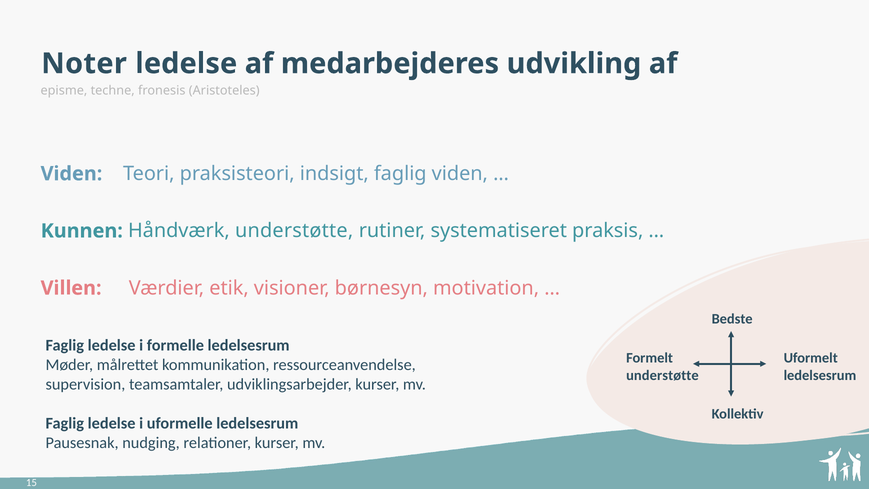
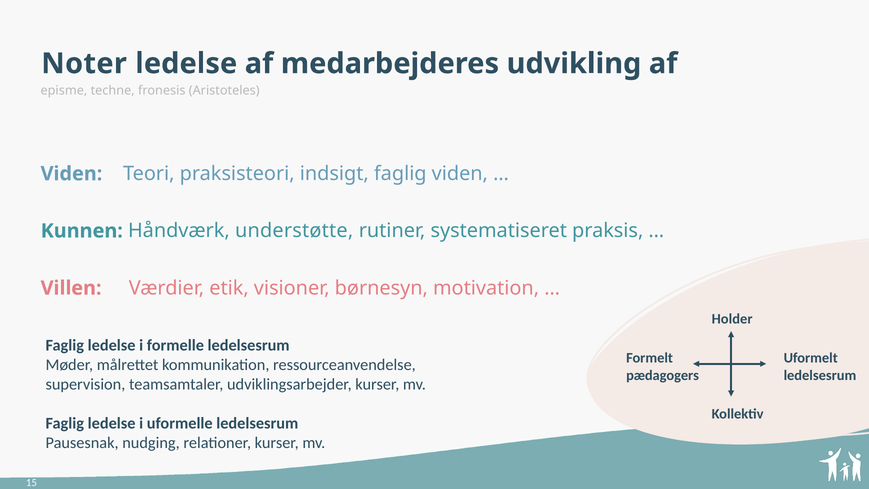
Bedste: Bedste -> Holder (732, 319)
understøtte: understøtte -> pædagogers (663, 375)
